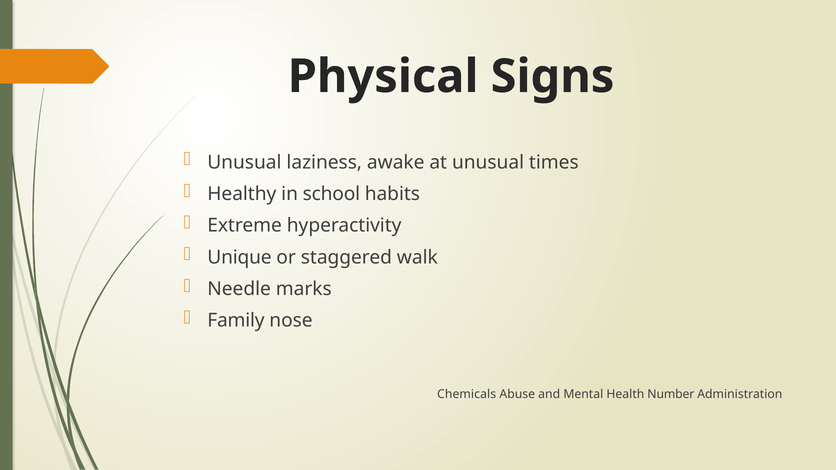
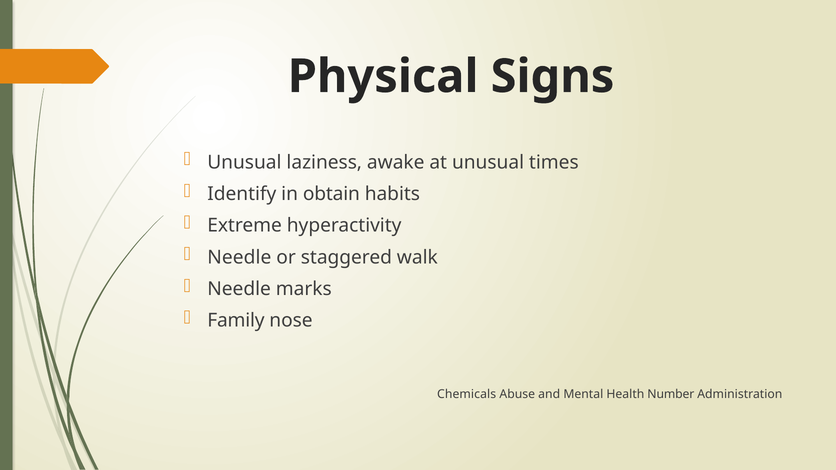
Healthy: Healthy -> Identify (242, 194)
school: school -> obtain (331, 194)
Unique: Unique -> Needle (239, 257)
